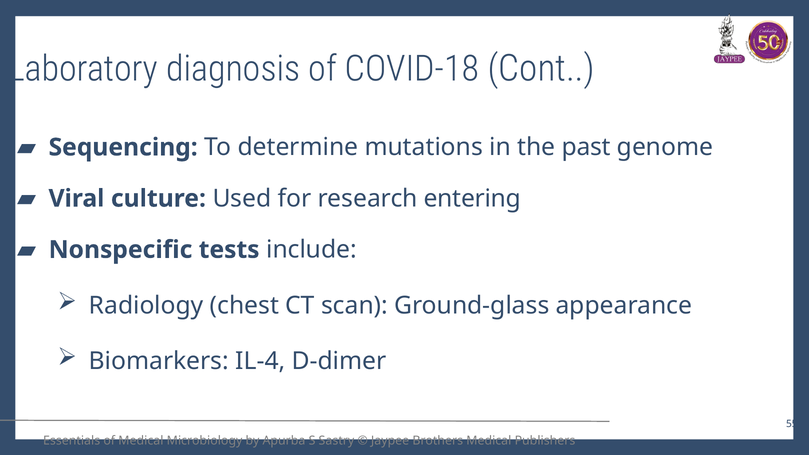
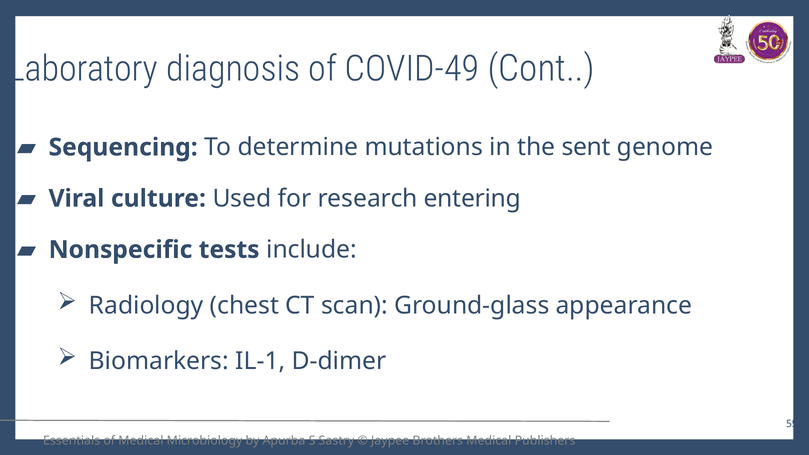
COVID-18: COVID-18 -> COVID-49 (412, 69)
past: past -> sent (586, 147)
IL-4: IL-4 -> IL-1 (260, 361)
